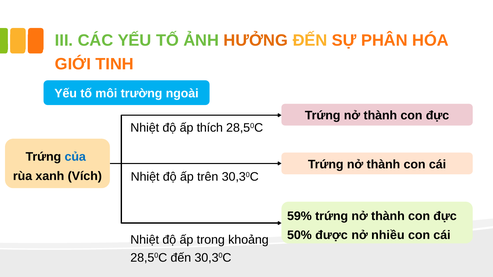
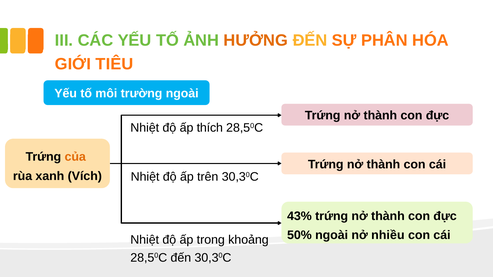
TINH: TINH -> TIÊU (115, 64)
của colour: blue -> orange (75, 157)
59%: 59% -> 43% (299, 216)
50% được: được -> ngoài (332, 236)
